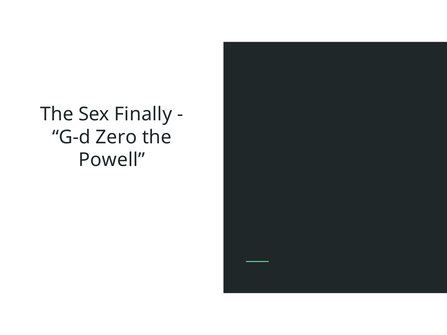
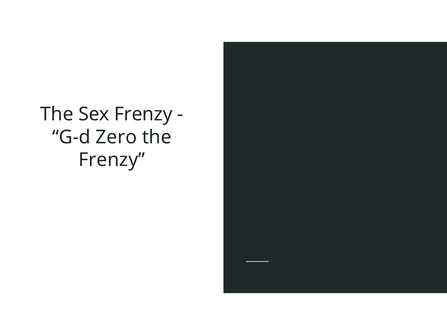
Sex Finally: Finally -> Frenzy (143, 114)
Powell: Powell -> Frenzy (112, 160)
